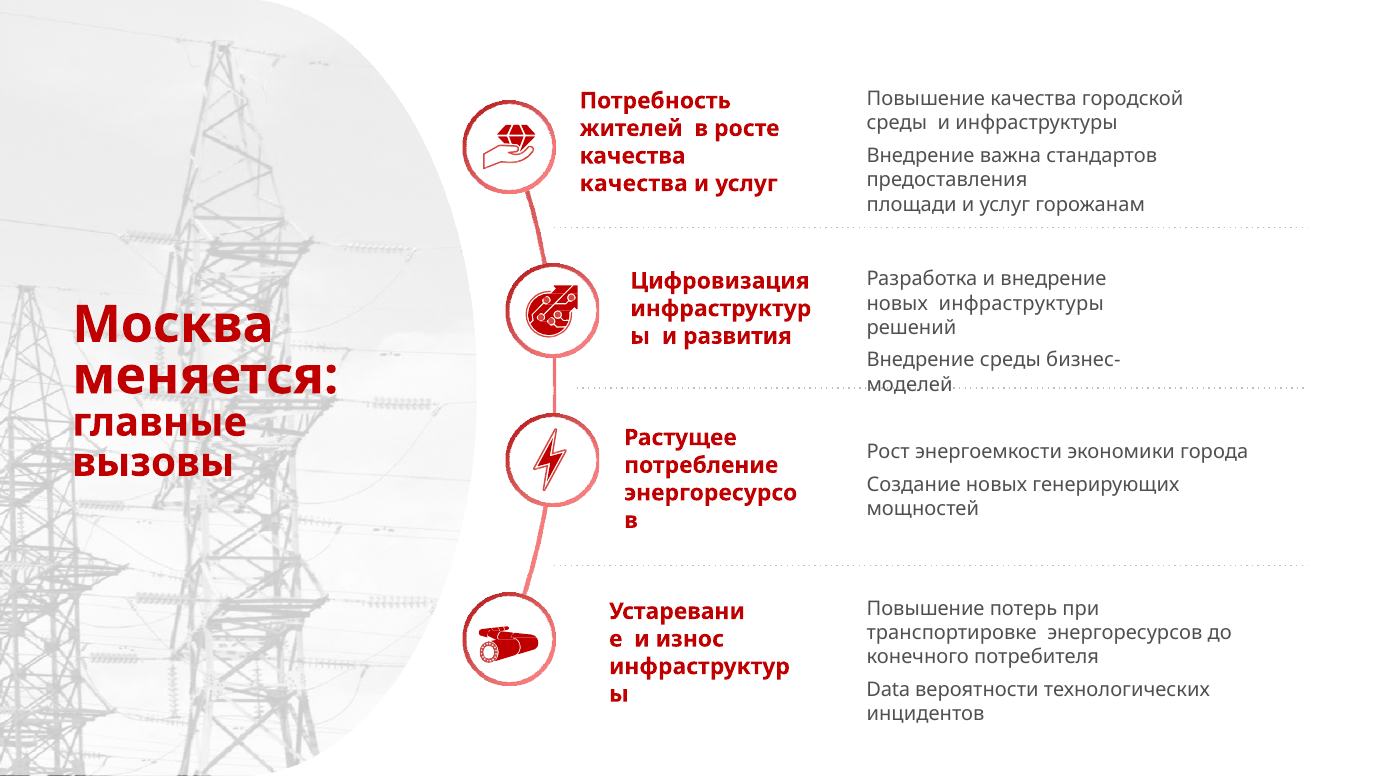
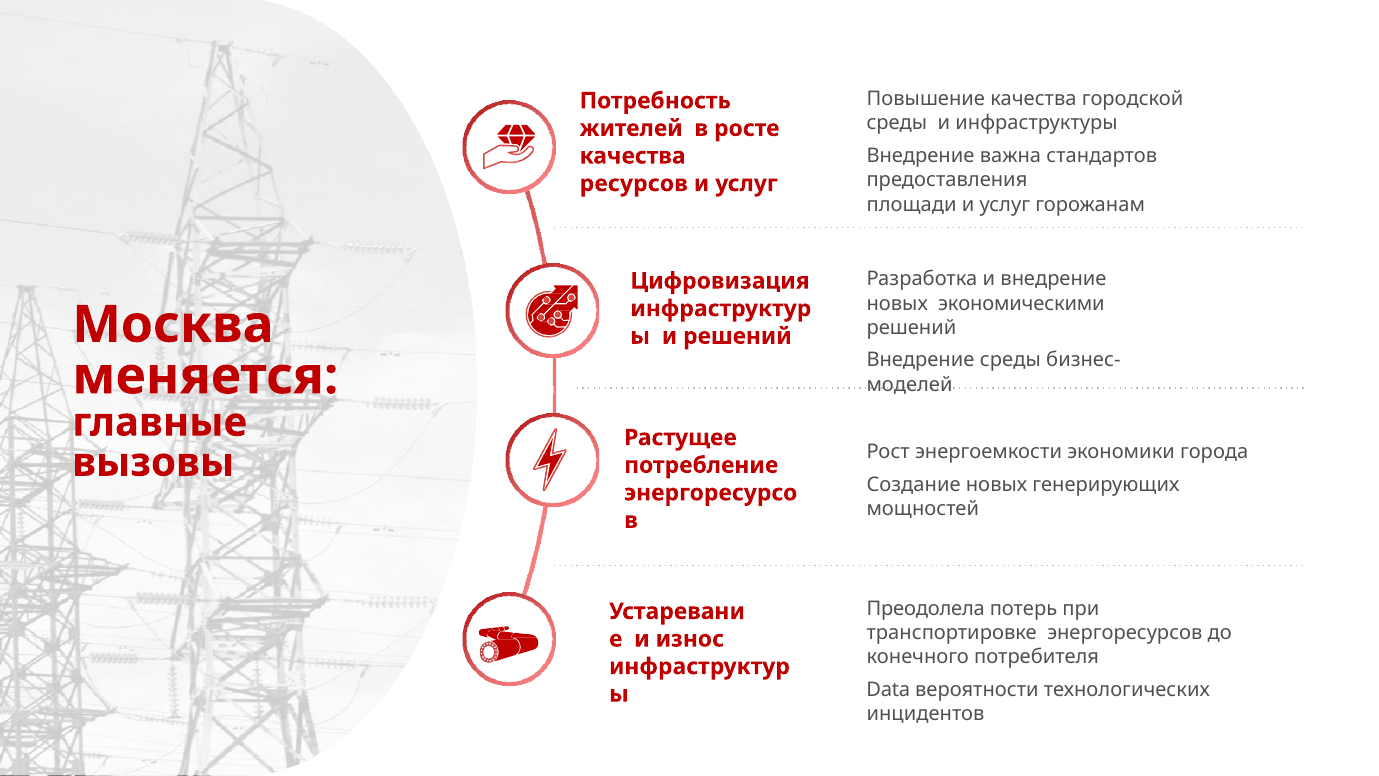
качества: качества -> ресурсов (634, 183)
новых инфраструктуры: инфраструктуры -> экономическими (1021, 303)
и развития: развития -> решений (737, 336)
Повышение: Повышение -> Преодолела (926, 608)
